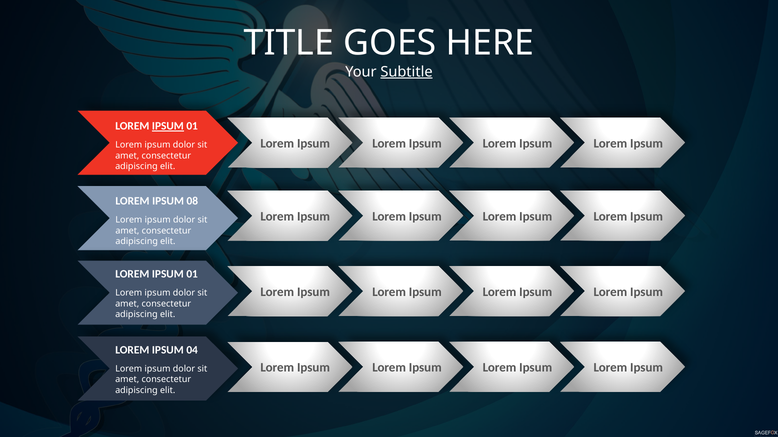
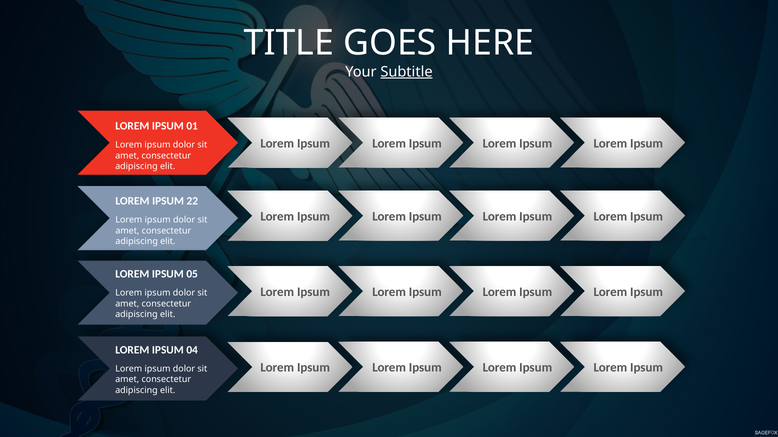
IPSUM underline: present -> none (168, 126)
08: 08 -> 22 (192, 201)
01: 01 -> 05 (192, 275)
